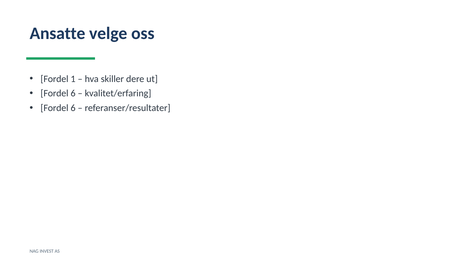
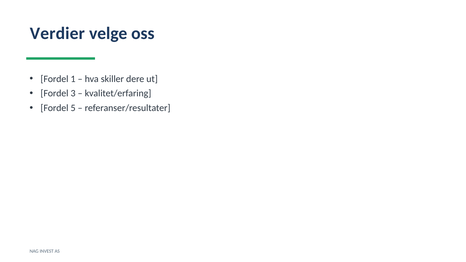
Ansatte: Ansatte -> Verdier (57, 33)
6: 6 -> 3 (73, 93)
6: 6 -> 5 (73, 108)
